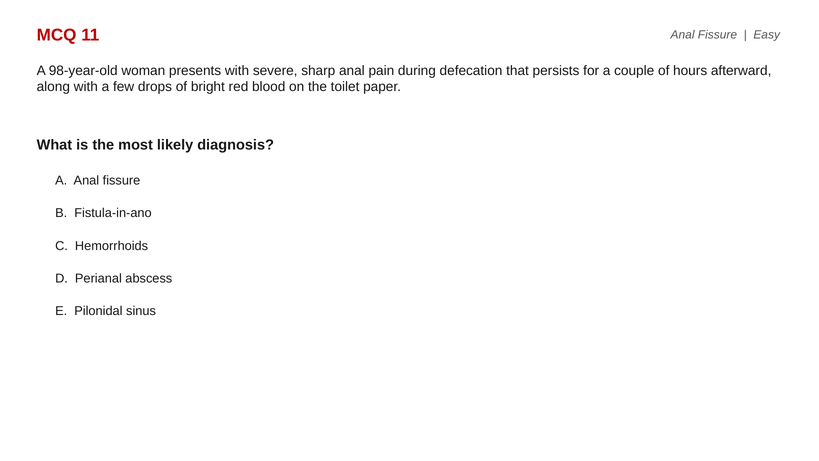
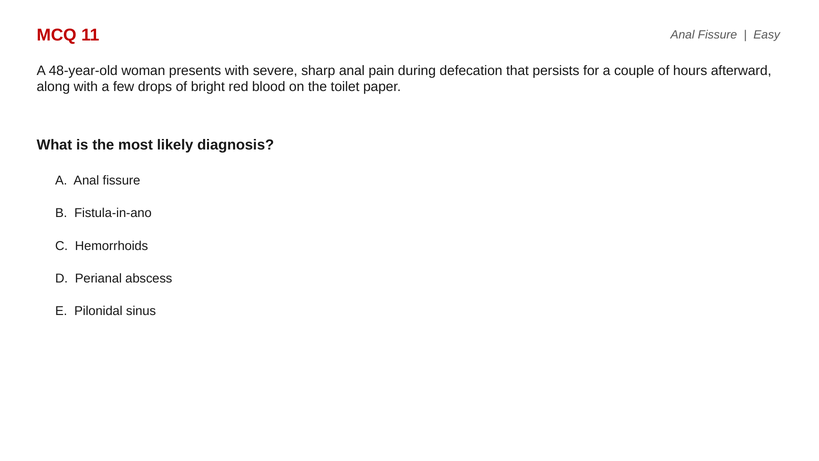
98-year-old: 98-year-old -> 48-year-old (83, 71)
